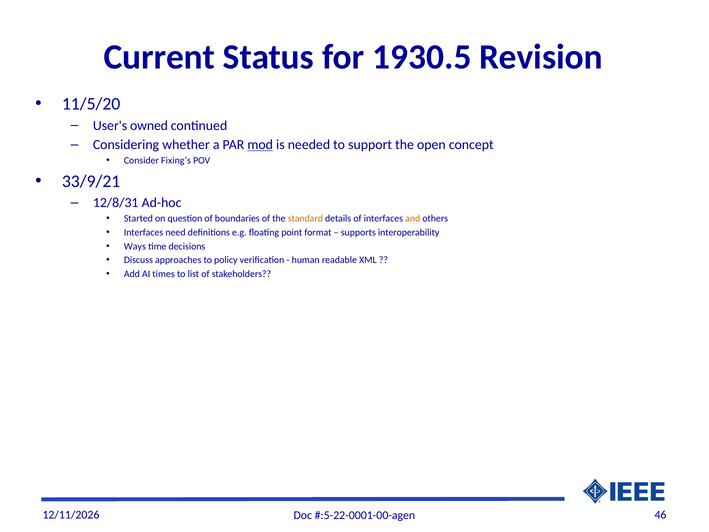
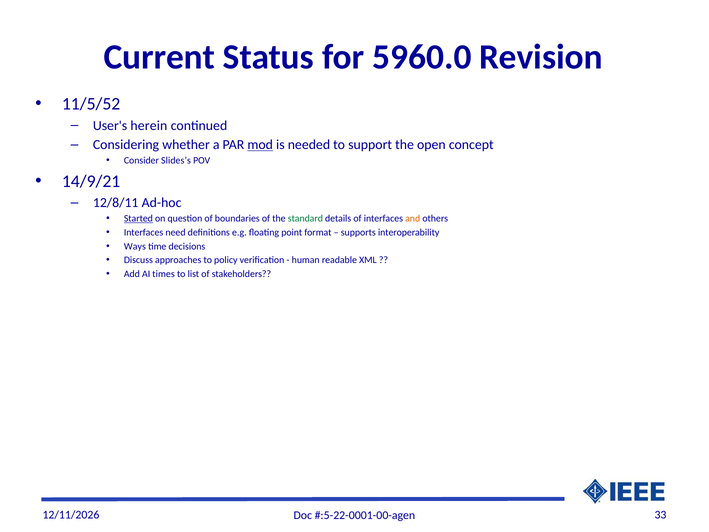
1930.5: 1930.5 -> 5960.0 (422, 57)
11/5/20: 11/5/20 -> 11/5/52 (91, 104)
owned: owned -> herein (149, 125)
Fixing’s: Fixing’s -> Slides’s (176, 161)
33/9/21: 33/9/21 -> 14/9/21 (91, 181)
12/8/31: 12/8/31 -> 12/8/11 (116, 203)
Started underline: none -> present (138, 219)
standard colour: orange -> green (305, 219)
46: 46 -> 33 (660, 515)
